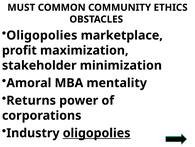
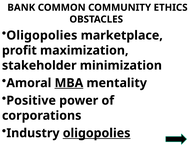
MUST: MUST -> BANK (21, 8)
MBA underline: none -> present (69, 83)
Returns: Returns -> Positive (31, 100)
